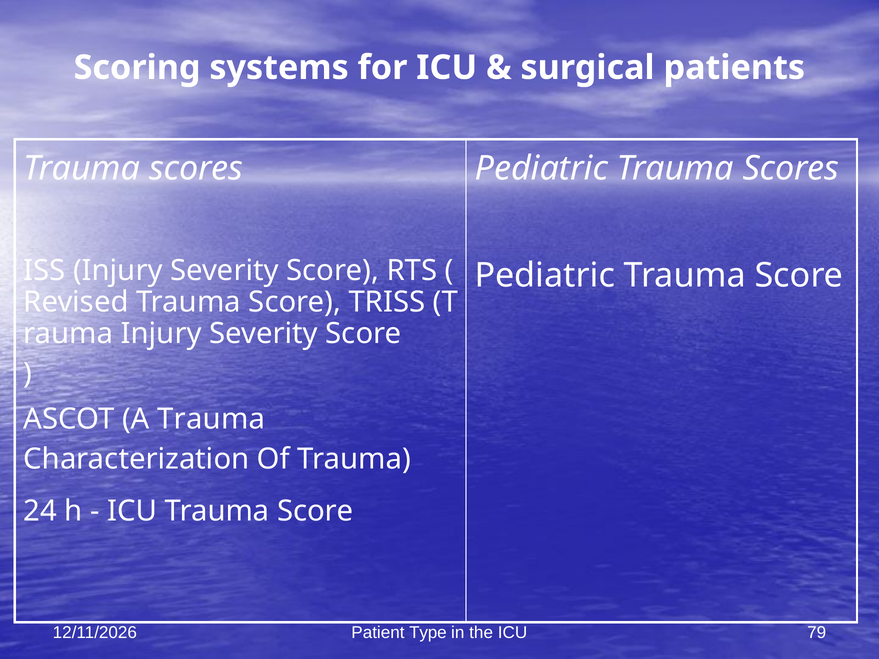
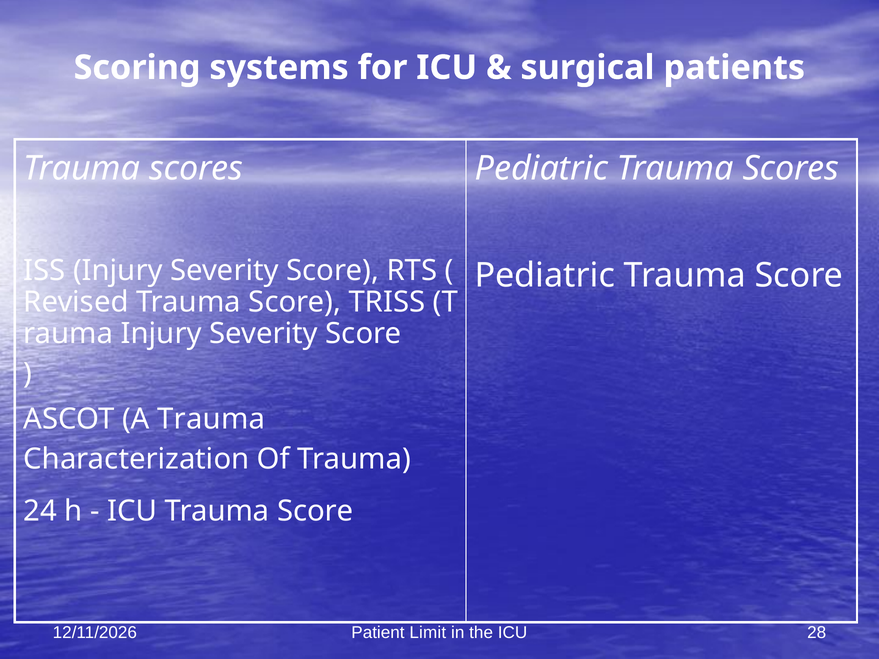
Type: Type -> Limit (428, 633)
79: 79 -> 28 (817, 633)
